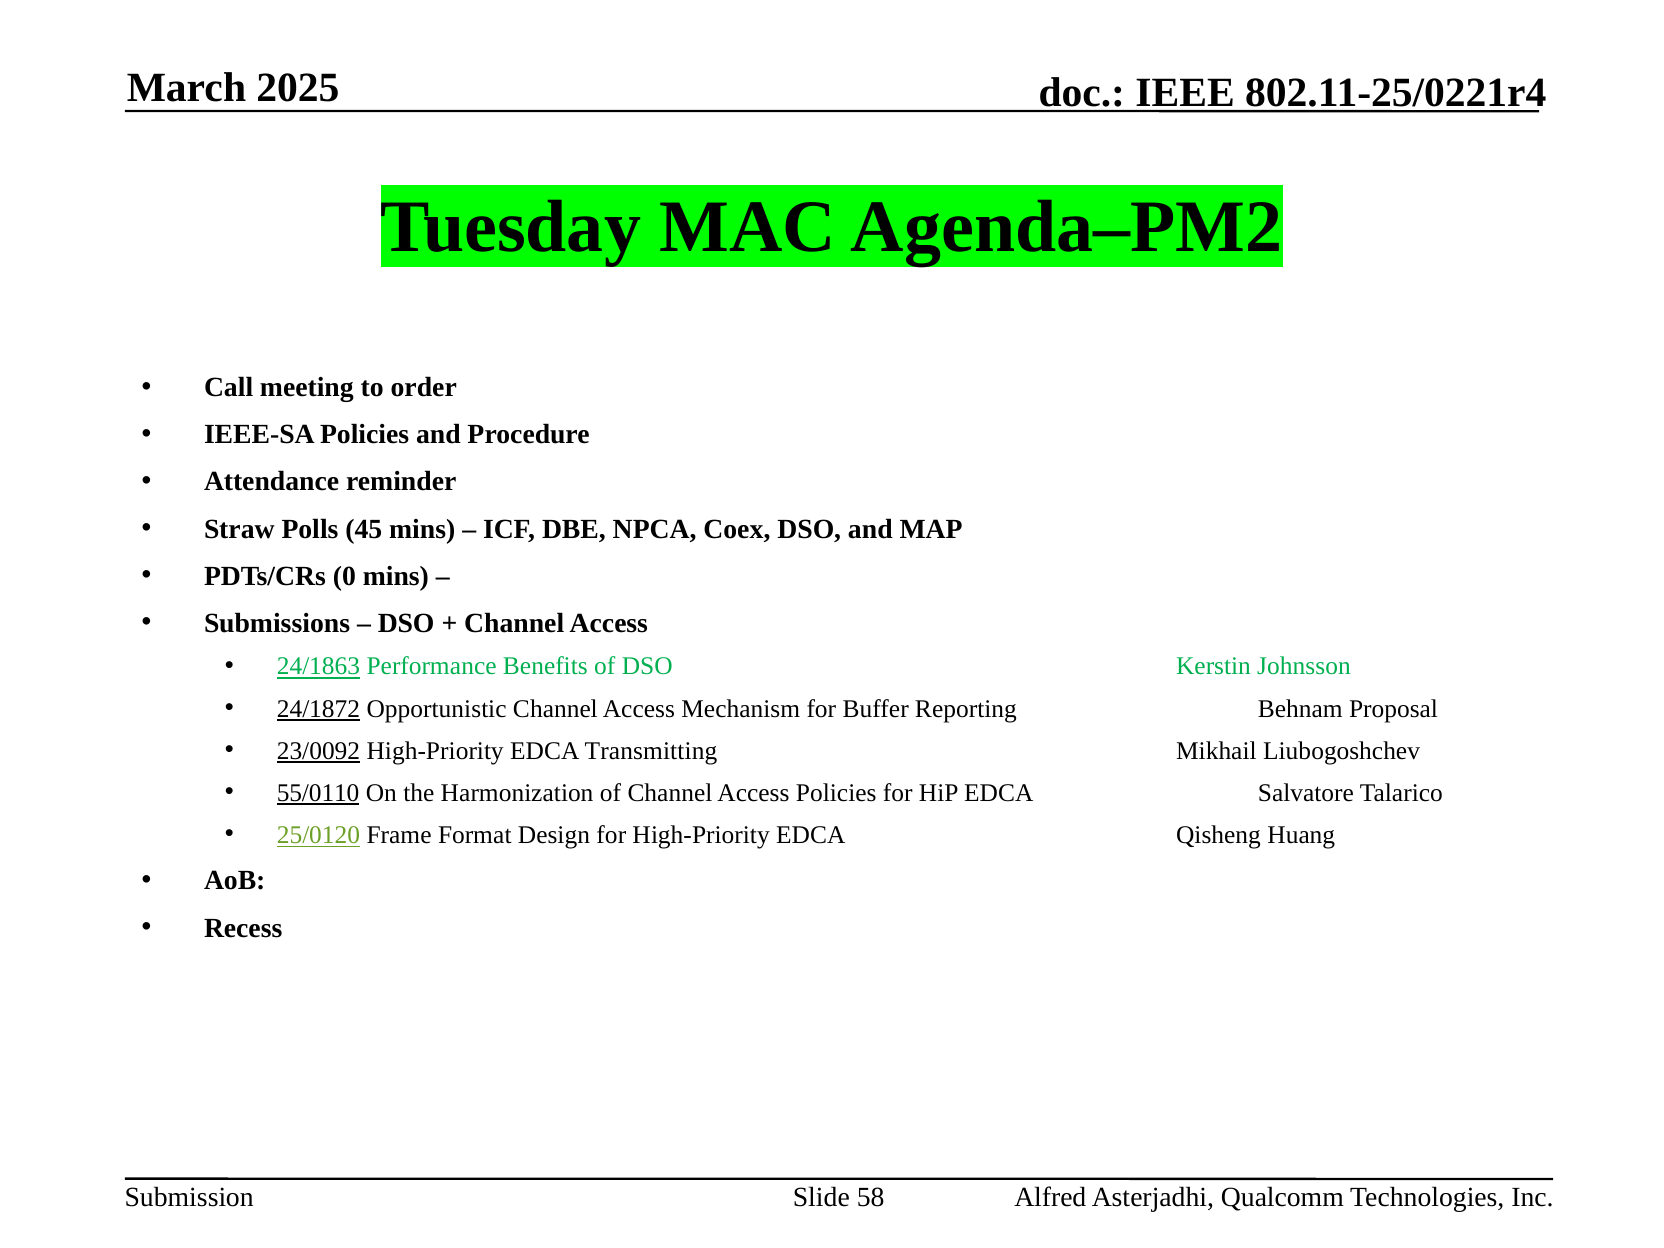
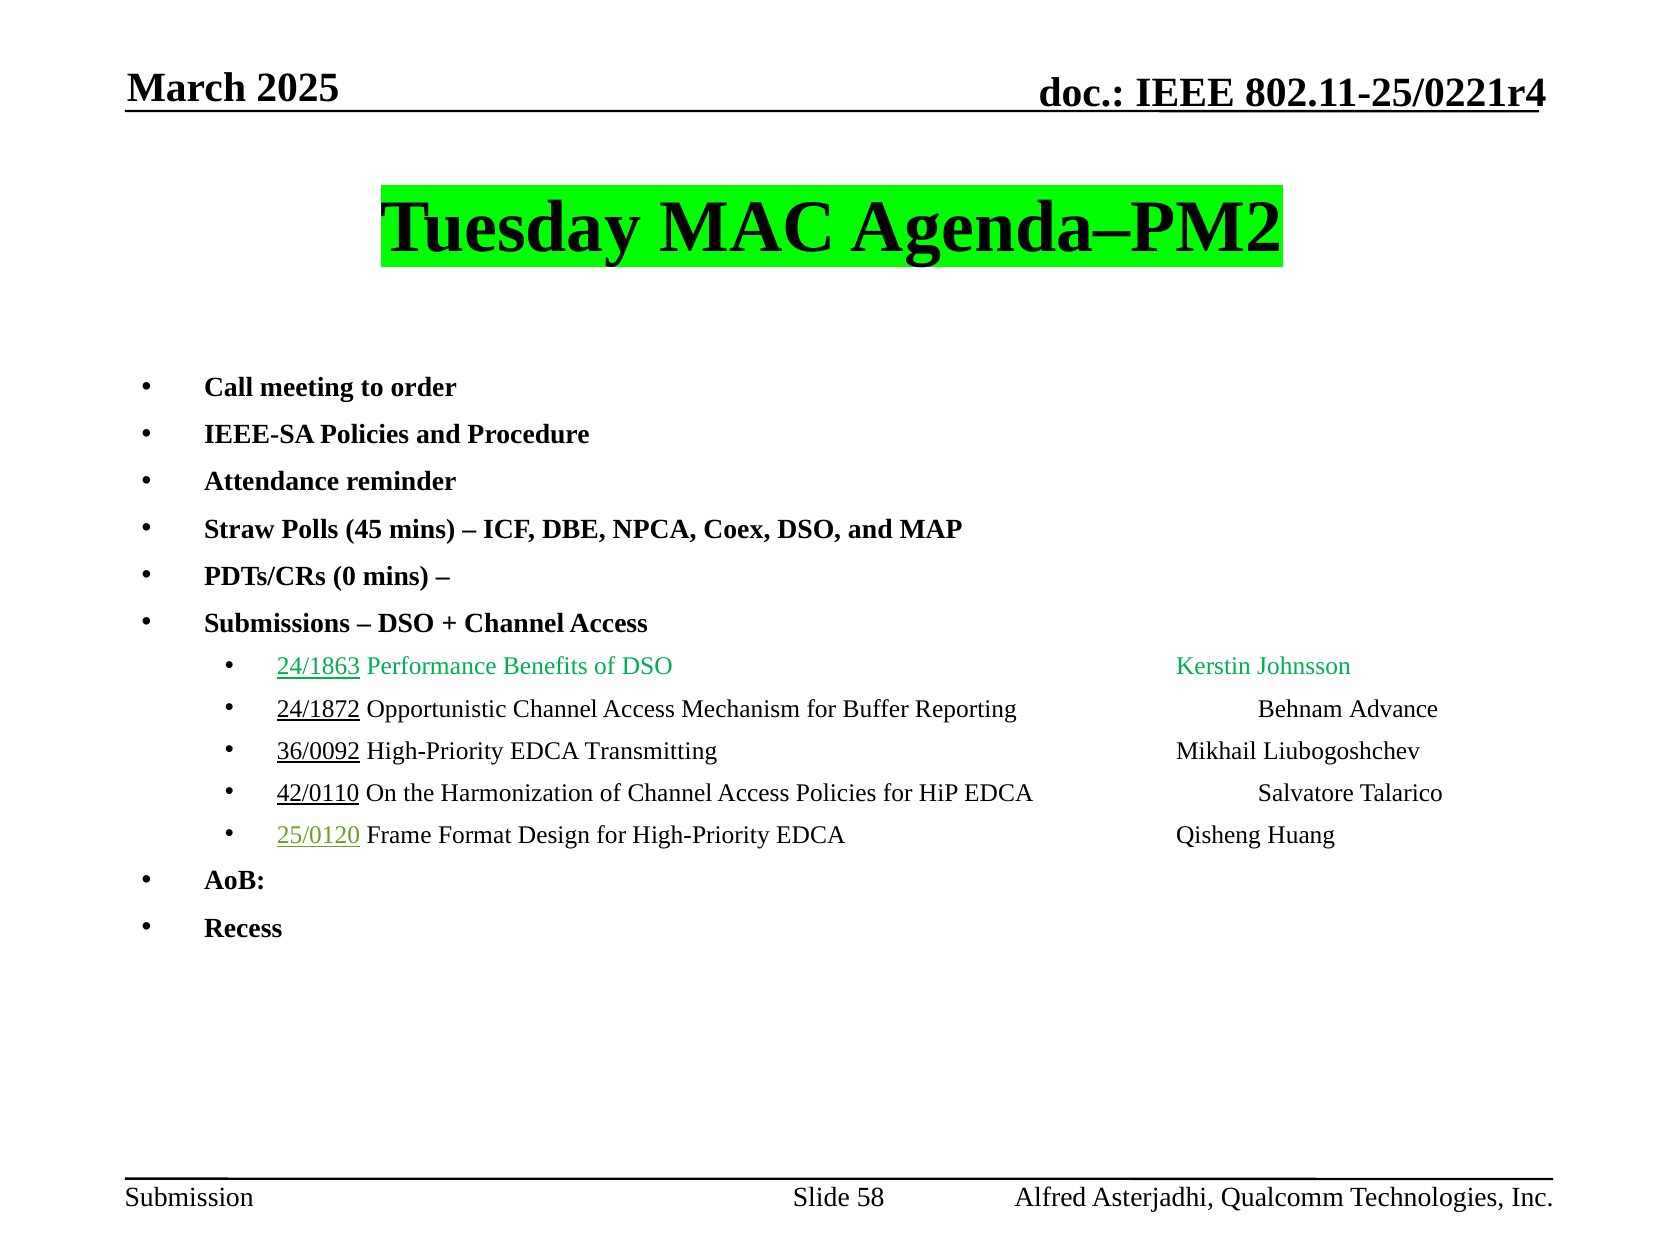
Proposal: Proposal -> Advance (1394, 709)
23/0092: 23/0092 -> 36/0092 (318, 751)
55/0110: 55/0110 -> 42/0110 (318, 793)
